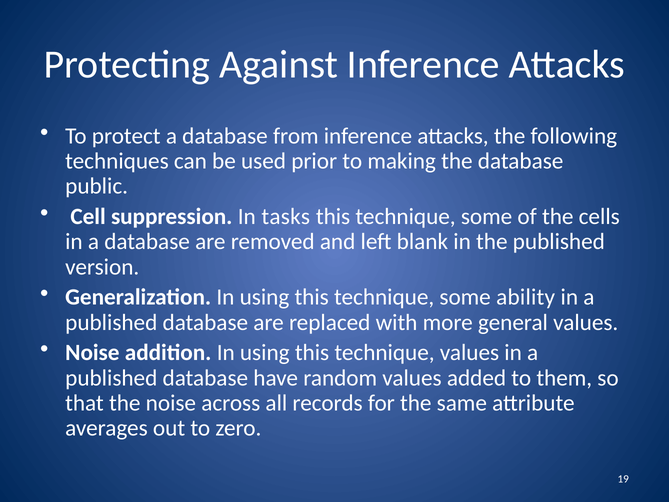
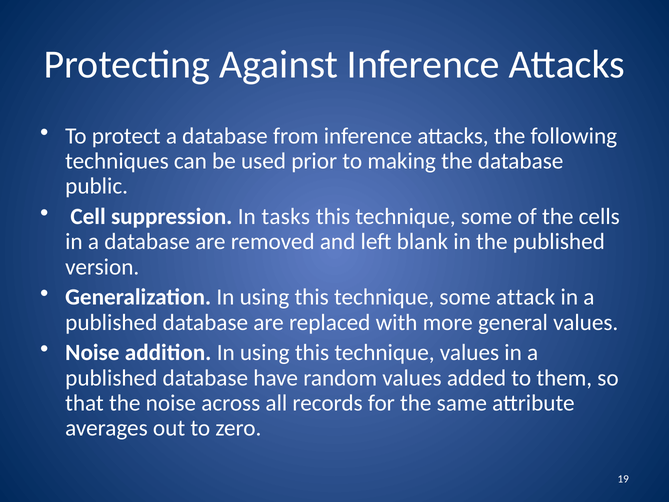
ability: ability -> attack (526, 297)
